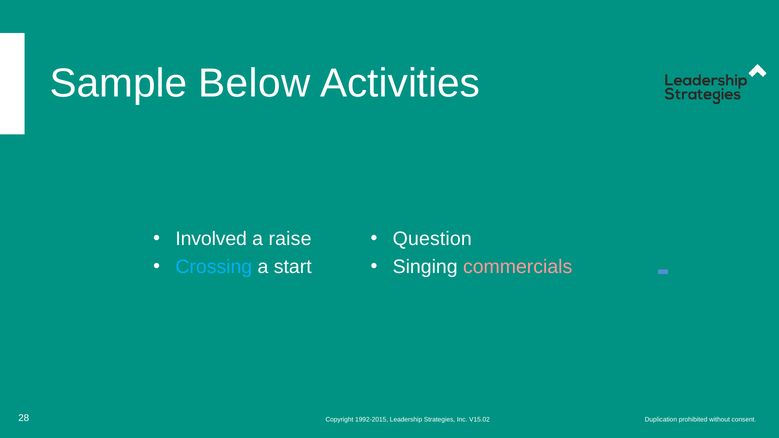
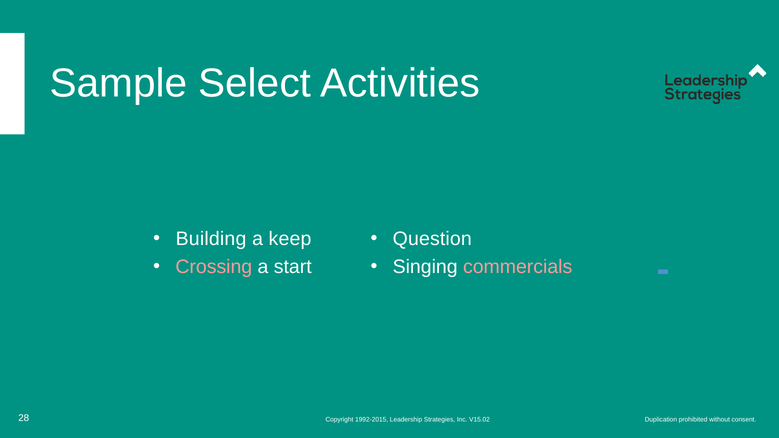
Below: Below -> Select (255, 84)
Involved: Involved -> Building (211, 239)
raise: raise -> keep (290, 239)
Crossing colour: light blue -> pink (214, 267)
